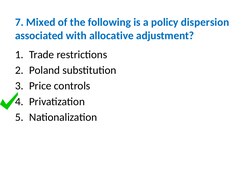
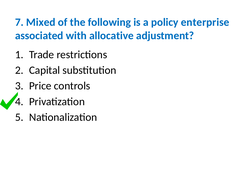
dispersion: dispersion -> enterprise (205, 22)
Poland: Poland -> Capital (45, 70)
